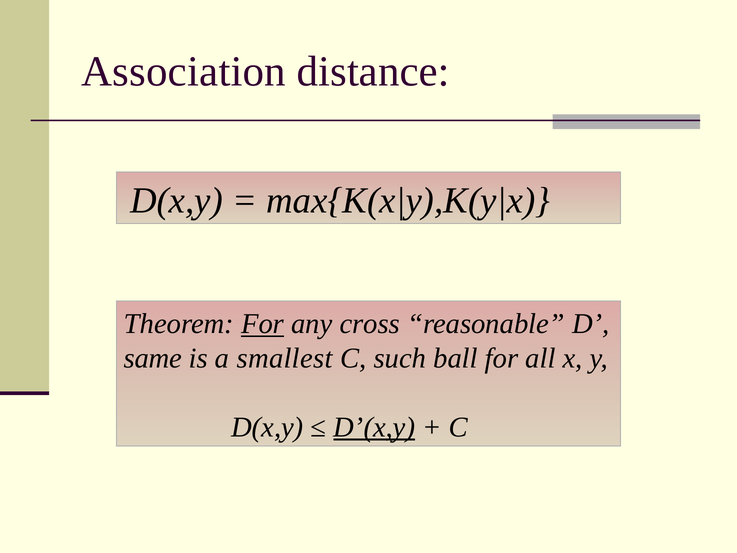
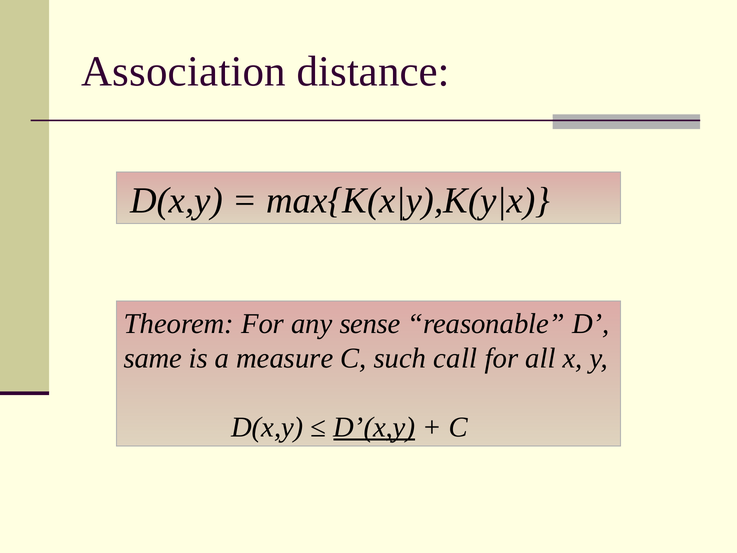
For underline: present -> none (263, 324)
cross: cross -> sense (370, 324)
smallest: smallest -> measure (285, 358)
ball: ball -> call (455, 358)
